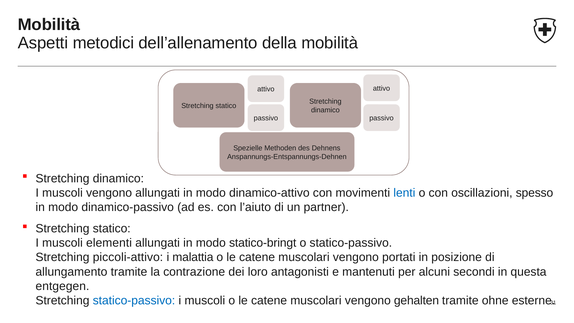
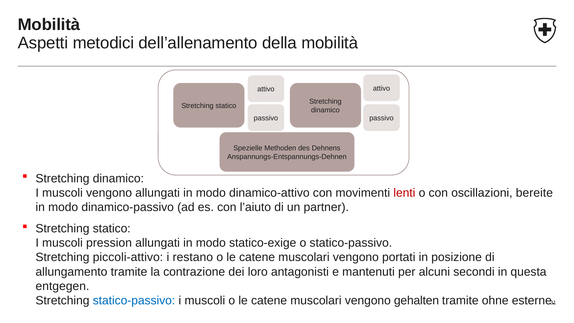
lenti colour: blue -> red (404, 193)
spesso: spesso -> bereite (534, 193)
elementi: elementi -> pression (109, 243)
statico-bringt: statico-bringt -> statico-exige (263, 243)
malattia: malattia -> restano (193, 257)
